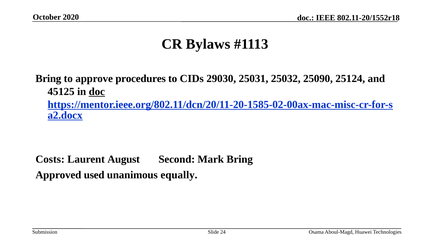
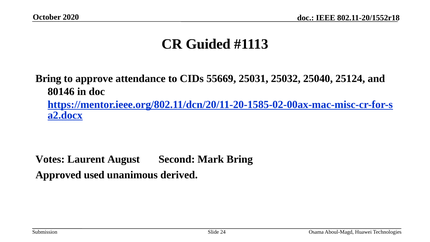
Bylaws: Bylaws -> Guided (208, 44)
procedures: procedures -> attendance (141, 79)
29030: 29030 -> 55669 (221, 79)
25090: 25090 -> 25040 (318, 79)
45125: 45125 -> 80146 (61, 92)
doc underline: present -> none (97, 92)
Costs: Costs -> Votes (50, 159)
equally: equally -> derived (179, 175)
